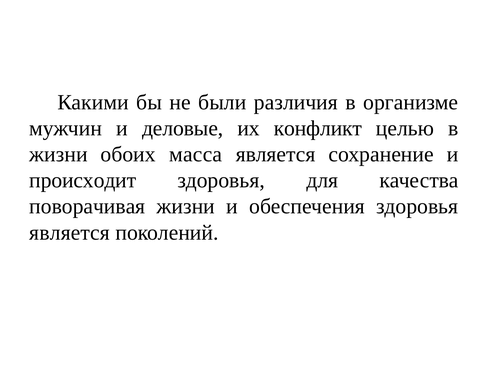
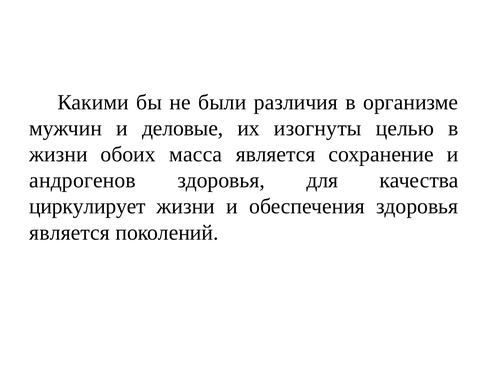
конфликт: конфликт -> изогнуты (318, 128)
происходит: происходит -> андрогенов (83, 180)
поворачивая: поворачивая -> циркулирует (87, 207)
